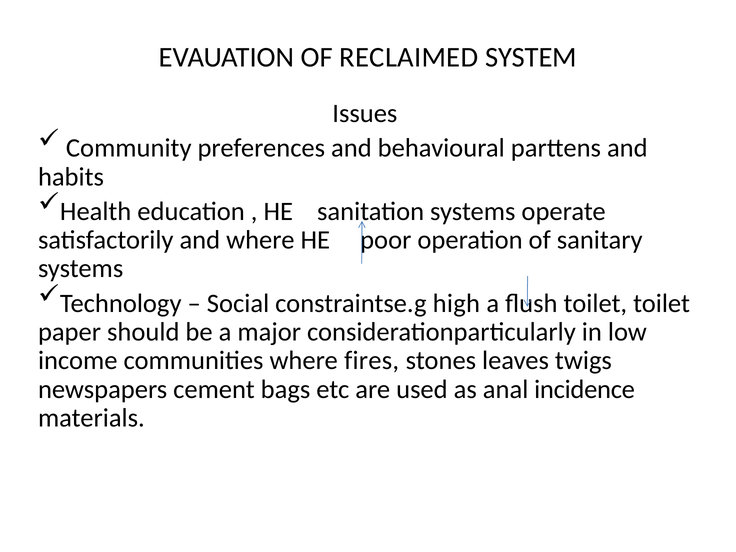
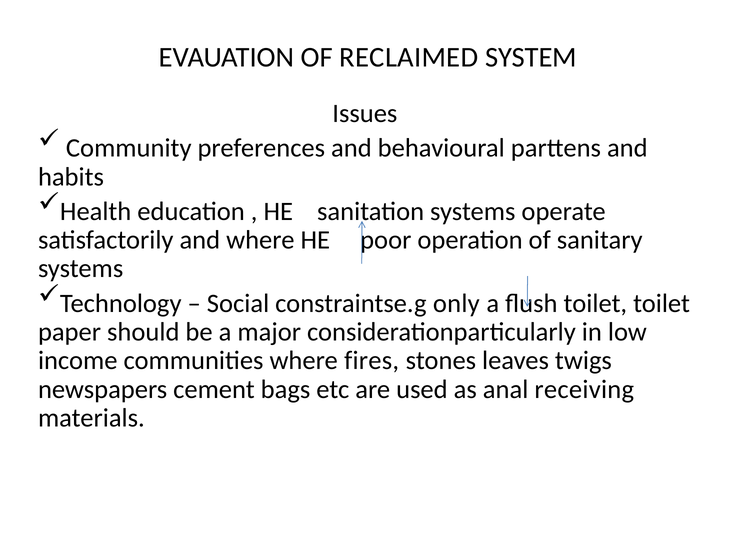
high: high -> only (456, 303)
incidence: incidence -> receiving (584, 389)
